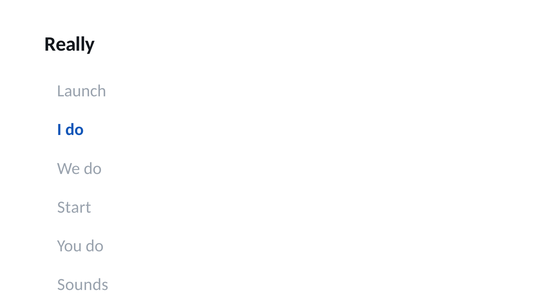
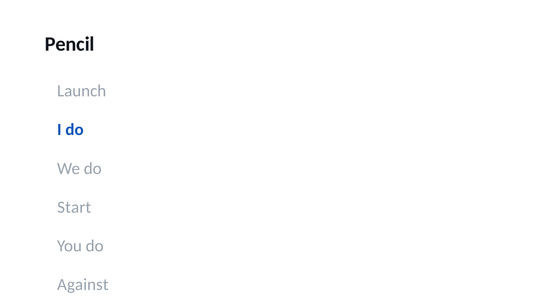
Really: Really -> Pencil (70, 44)
Sounds: Sounds -> Against (83, 285)
